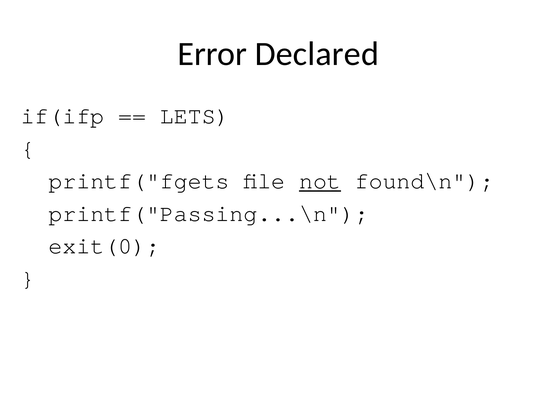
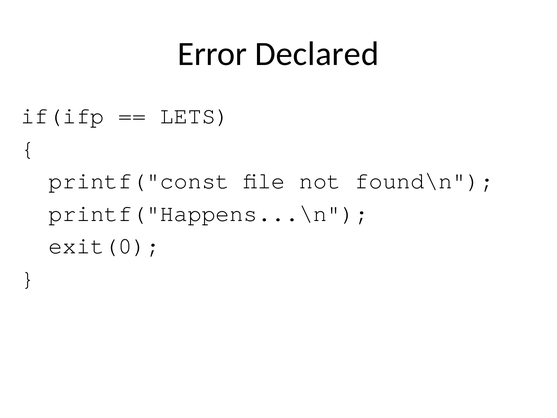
printf("fgets: printf("fgets -> printf("const (139, 181)
not underline: present -> none (320, 181)
printf("Passing...\n: printf("Passing...\n -> printf("Happens...\n (209, 213)
